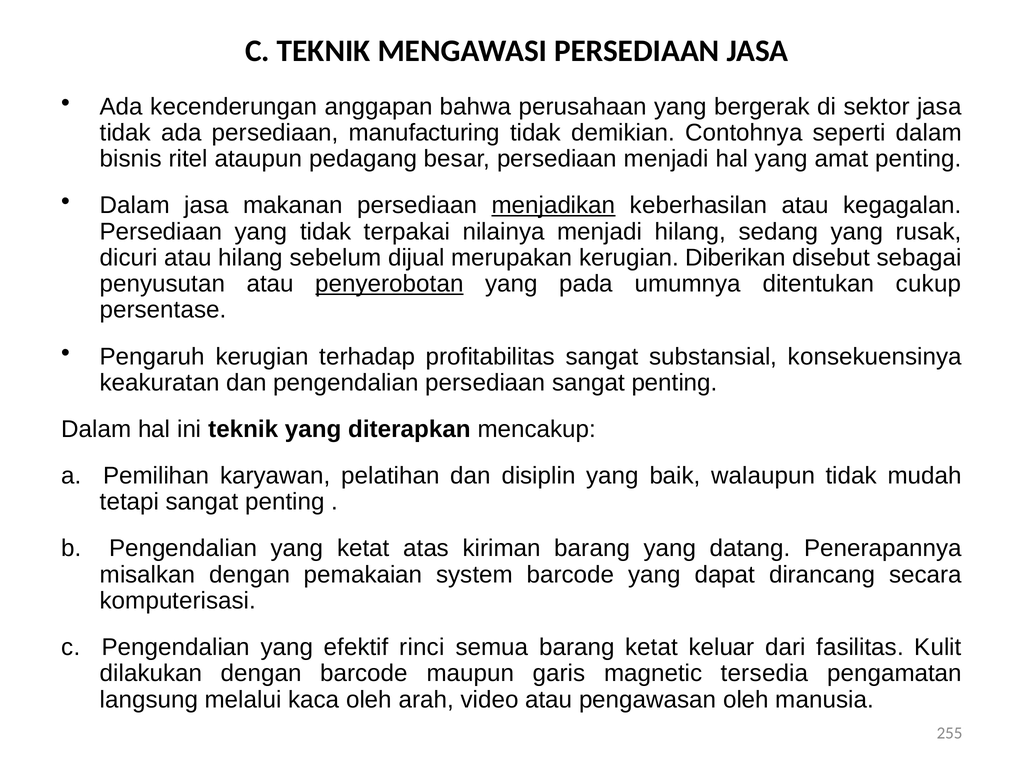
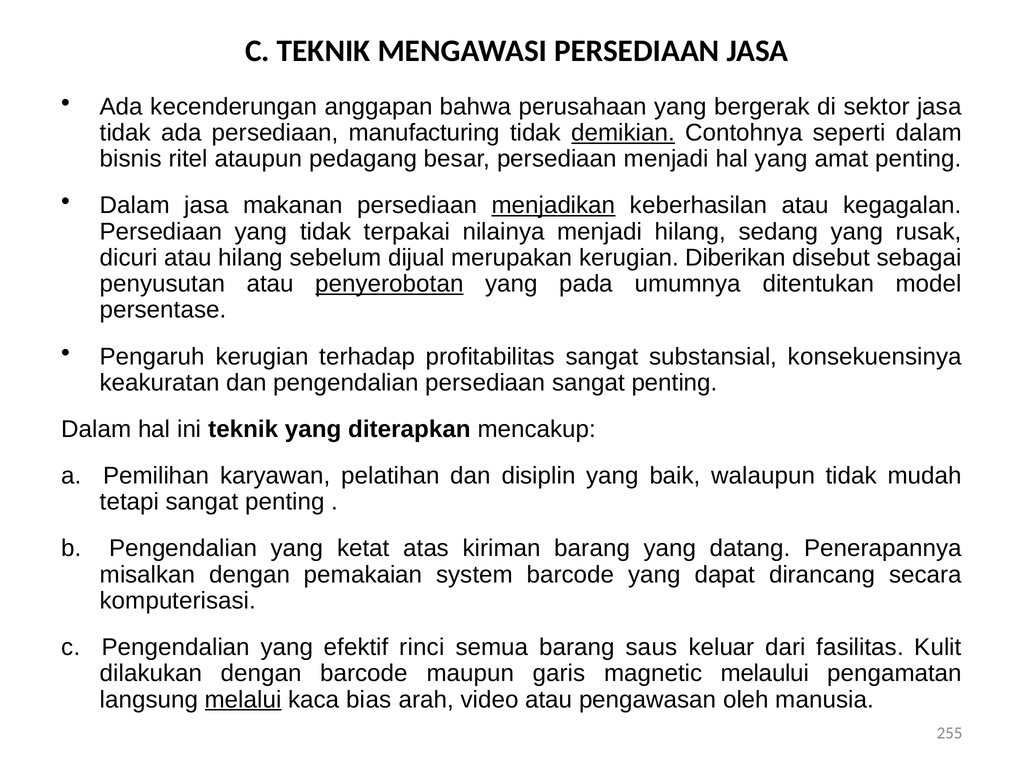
demikian underline: none -> present (623, 133)
cukup: cukup -> model (929, 284)
barang ketat: ketat -> saus (651, 647)
tersedia: tersedia -> melaului (765, 673)
melalui underline: none -> present (243, 700)
kaca oleh: oleh -> bias (369, 700)
